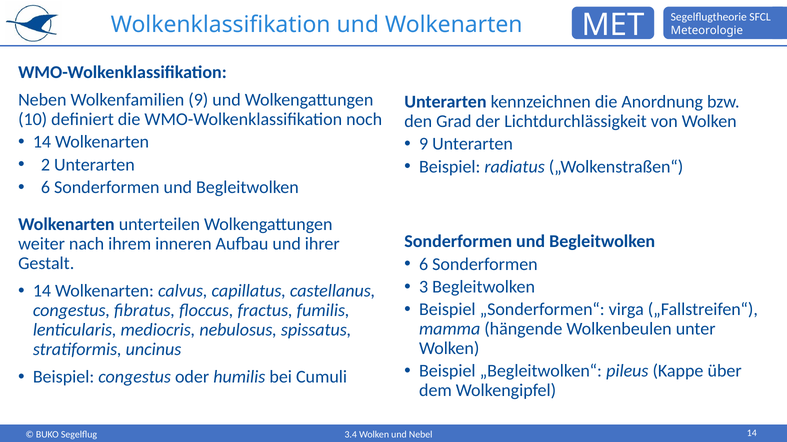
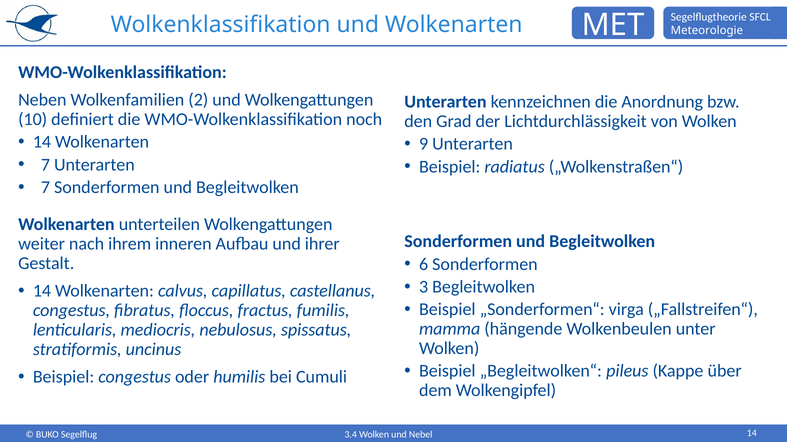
Wolkenfamilien 9: 9 -> 2 (198, 100)
2: 2 -> 7 (46, 165)
6: 6 -> 7 (46, 188)
